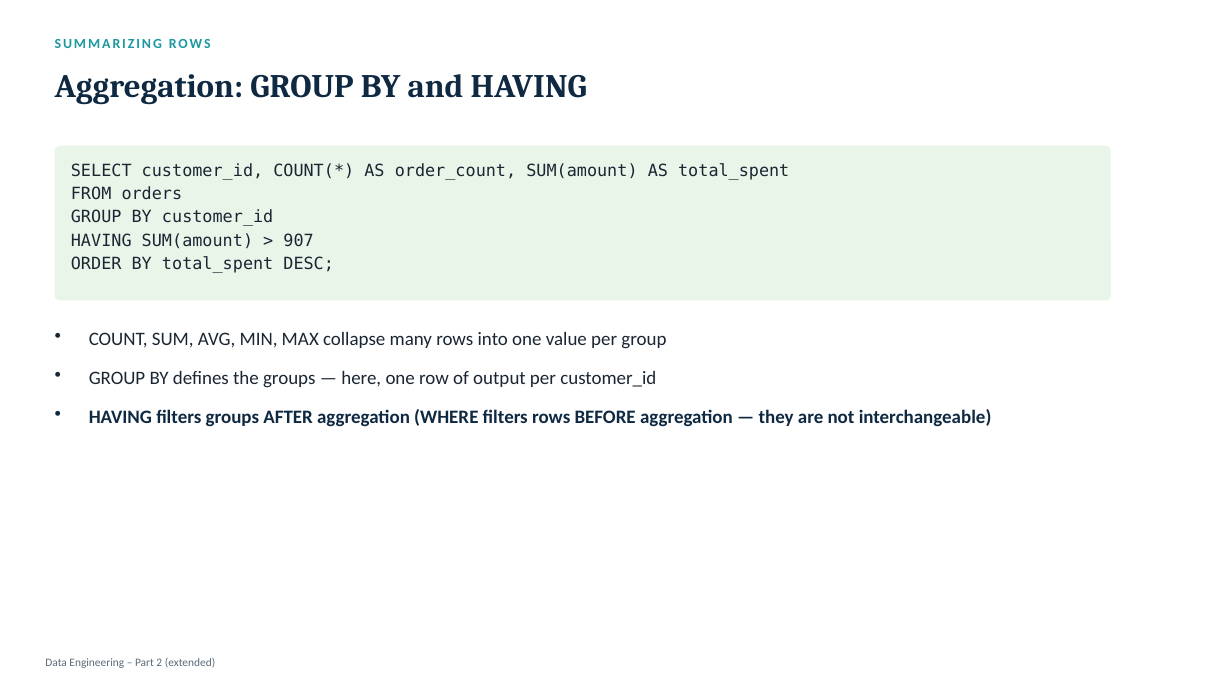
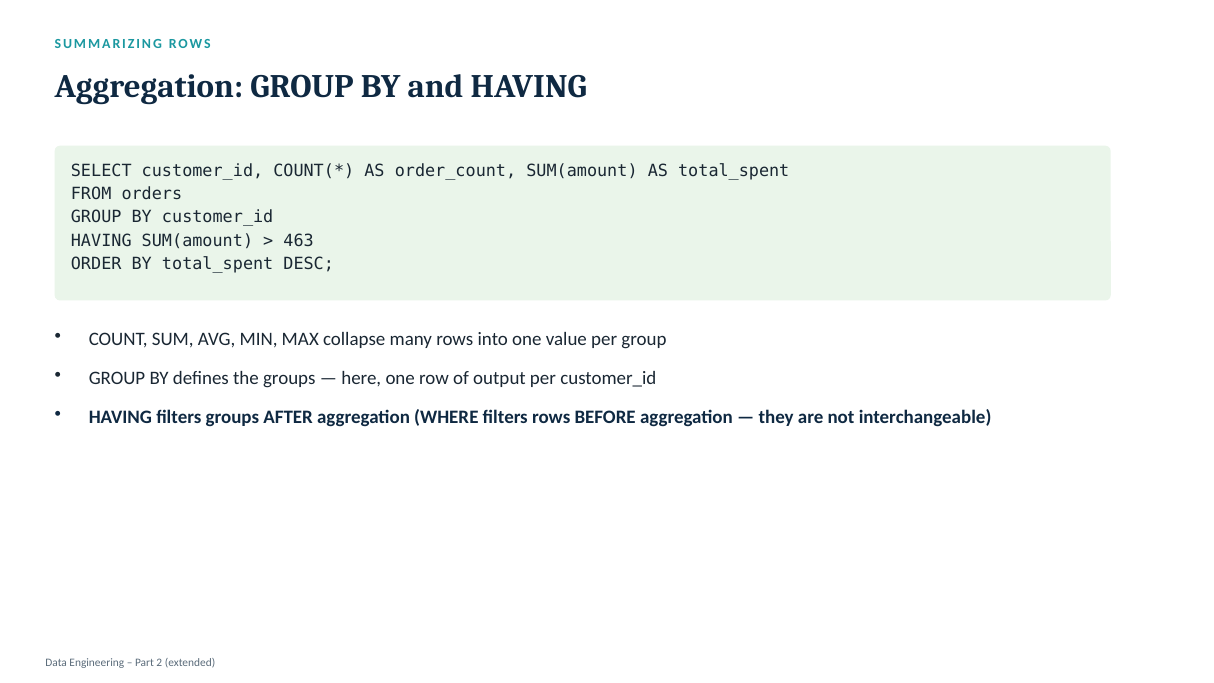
907: 907 -> 463 (299, 240)
